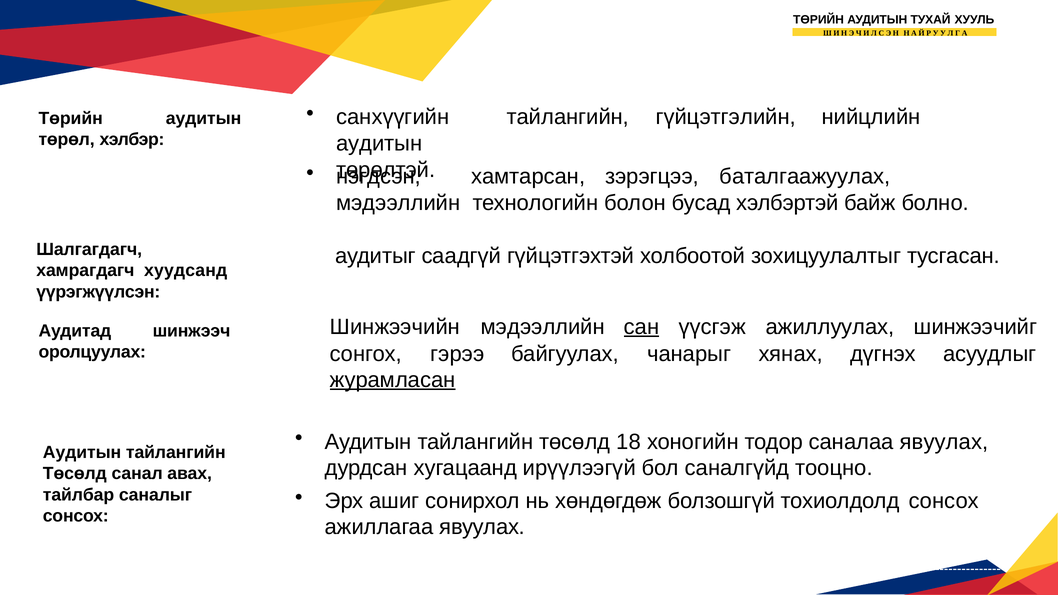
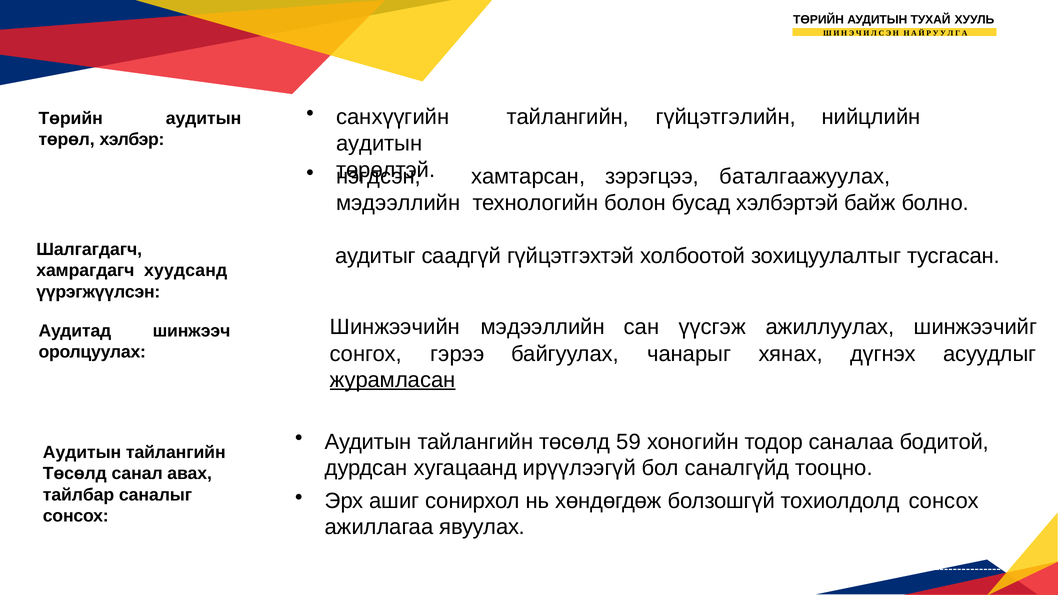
сан underline: present -> none (642, 327)
18: 18 -> 59 (629, 442)
саналаа явуулах: явуулах -> бодитой (944, 442)
